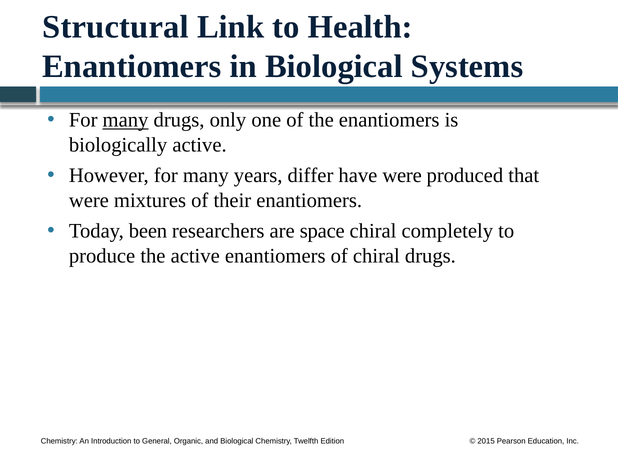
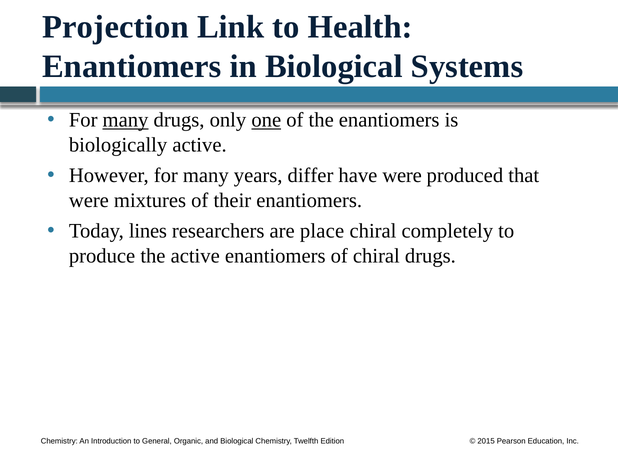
Structural: Structural -> Projection (116, 27)
one underline: none -> present (266, 120)
been: been -> lines (148, 231)
space: space -> place (322, 231)
